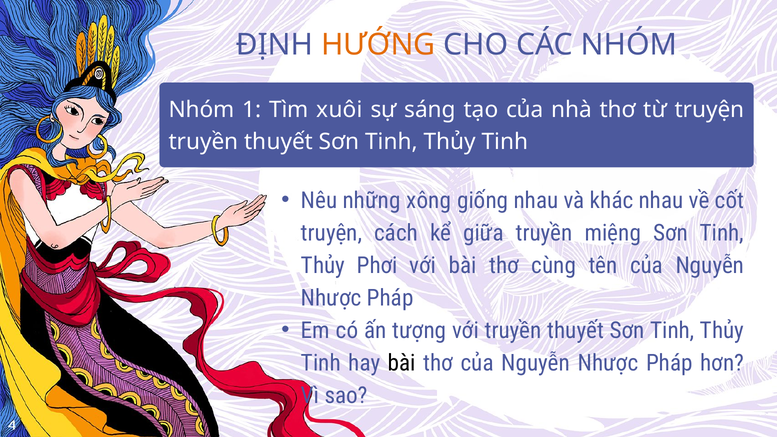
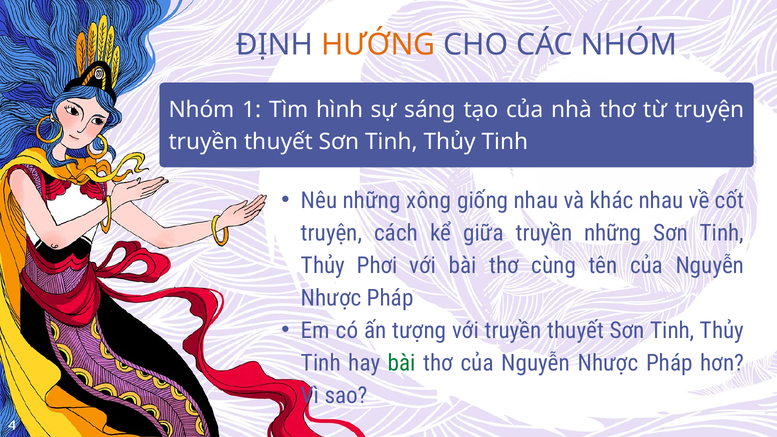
xuôi: xuôi -> hình (340, 110)
truyền miệng: miệng -> những (613, 233)
bài colour: black -> green (402, 363)
